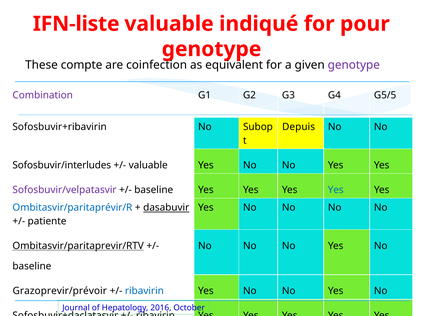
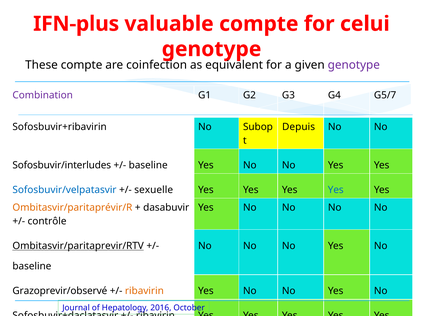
IFN-liste: IFN-liste -> IFN-plus (76, 24)
valuable indiqué: indiqué -> compte (259, 24)
pour: pour -> celui (365, 24)
G5/5: G5/5 -> G5/7 (385, 95)
valuable: valuable -> baseline (148, 165)
Sofosbuvir/velpatasvir colour: purple -> blue (65, 190)
baseline: baseline -> sexuelle (154, 190)
Ombitasvir/paritaprévir/R colour: blue -> orange (72, 207)
dasabuvir underline: present -> none (166, 207)
patiente: patiente -> contrôle (47, 221)
Grazoprevir/prévoir: Grazoprevir/prévoir -> Grazoprevir/observé (60, 291)
ribavirin colour: blue -> orange (144, 291)
